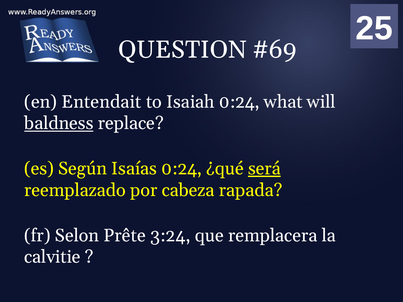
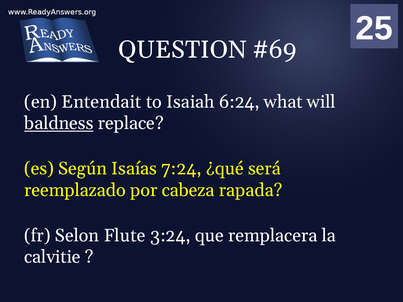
Isaiah 0:24: 0:24 -> 6:24 (239, 102)
Isaías 0:24: 0:24 -> 7:24 (182, 169)
será underline: present -> none (264, 169)
Prête: Prête -> Flute (125, 236)
